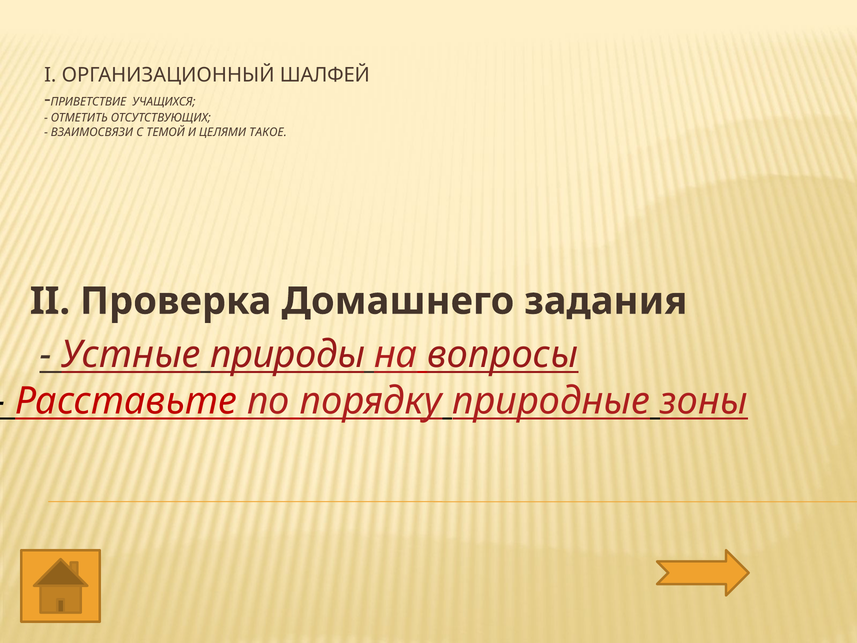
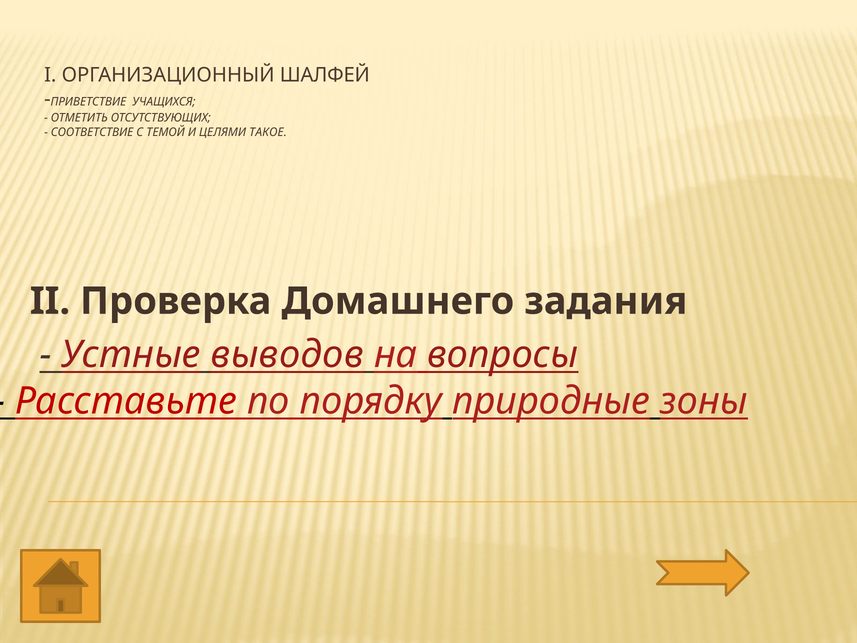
ВЗАИМОСВЯЗИ: ВЗАИМОСВЯЗИ -> СООТВЕТСТВИЕ (92, 132)
природы: природы -> выводов (287, 354)
